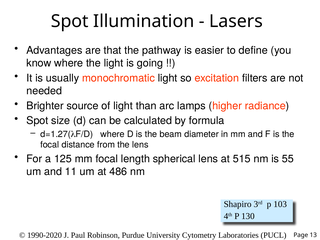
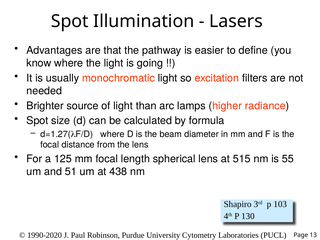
11: 11 -> 51 (71, 172)
486: 486 -> 438 (118, 172)
